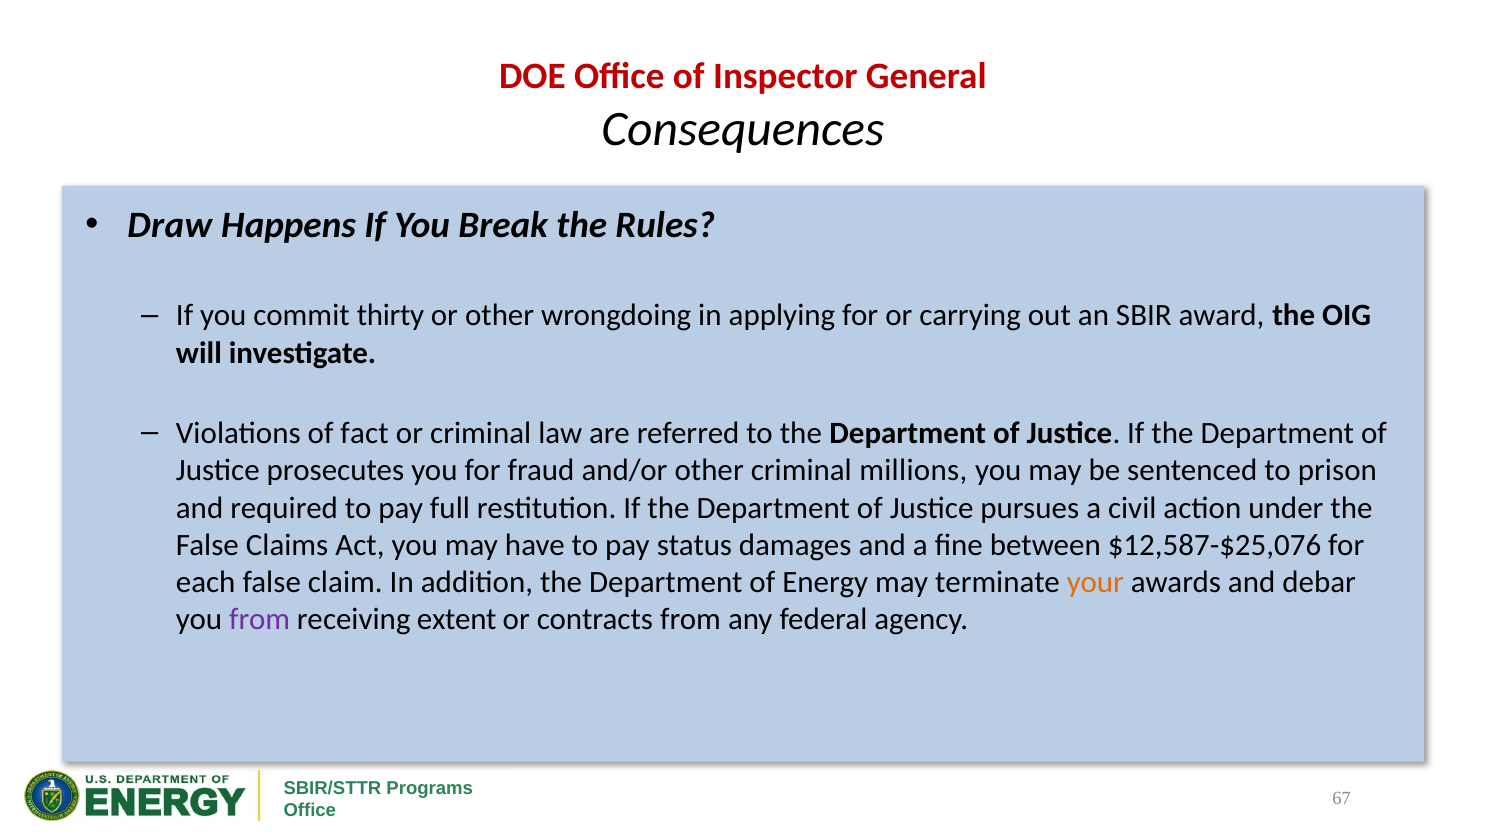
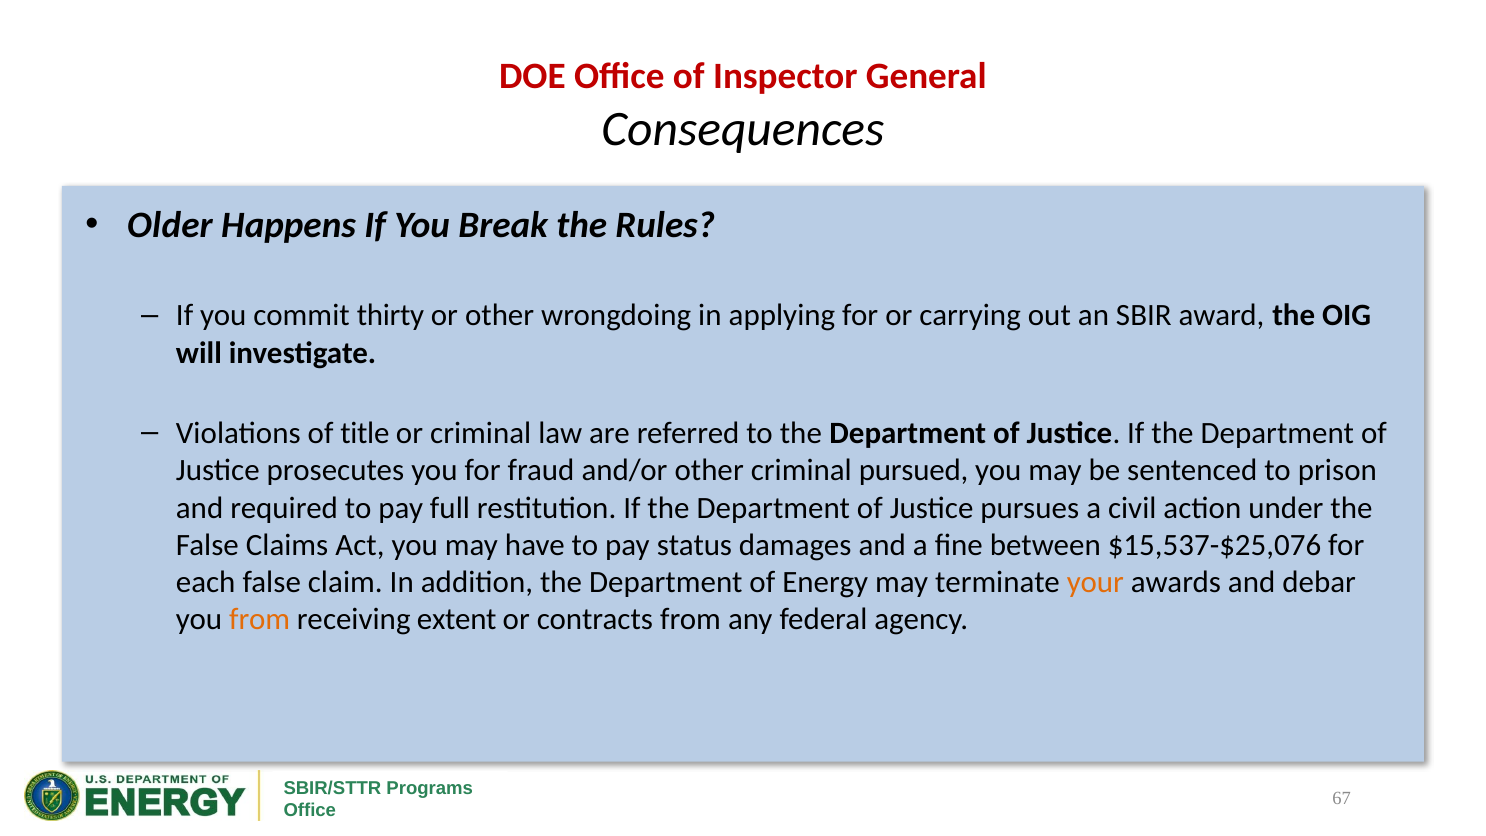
Draw: Draw -> Older (170, 226)
fact: fact -> title (365, 433)
millions: millions -> pursued (914, 471)
$12,587-$25,076: $12,587-$25,076 -> $15,537-$25,076 (1215, 545)
from colour: purple -> orange (260, 619)
